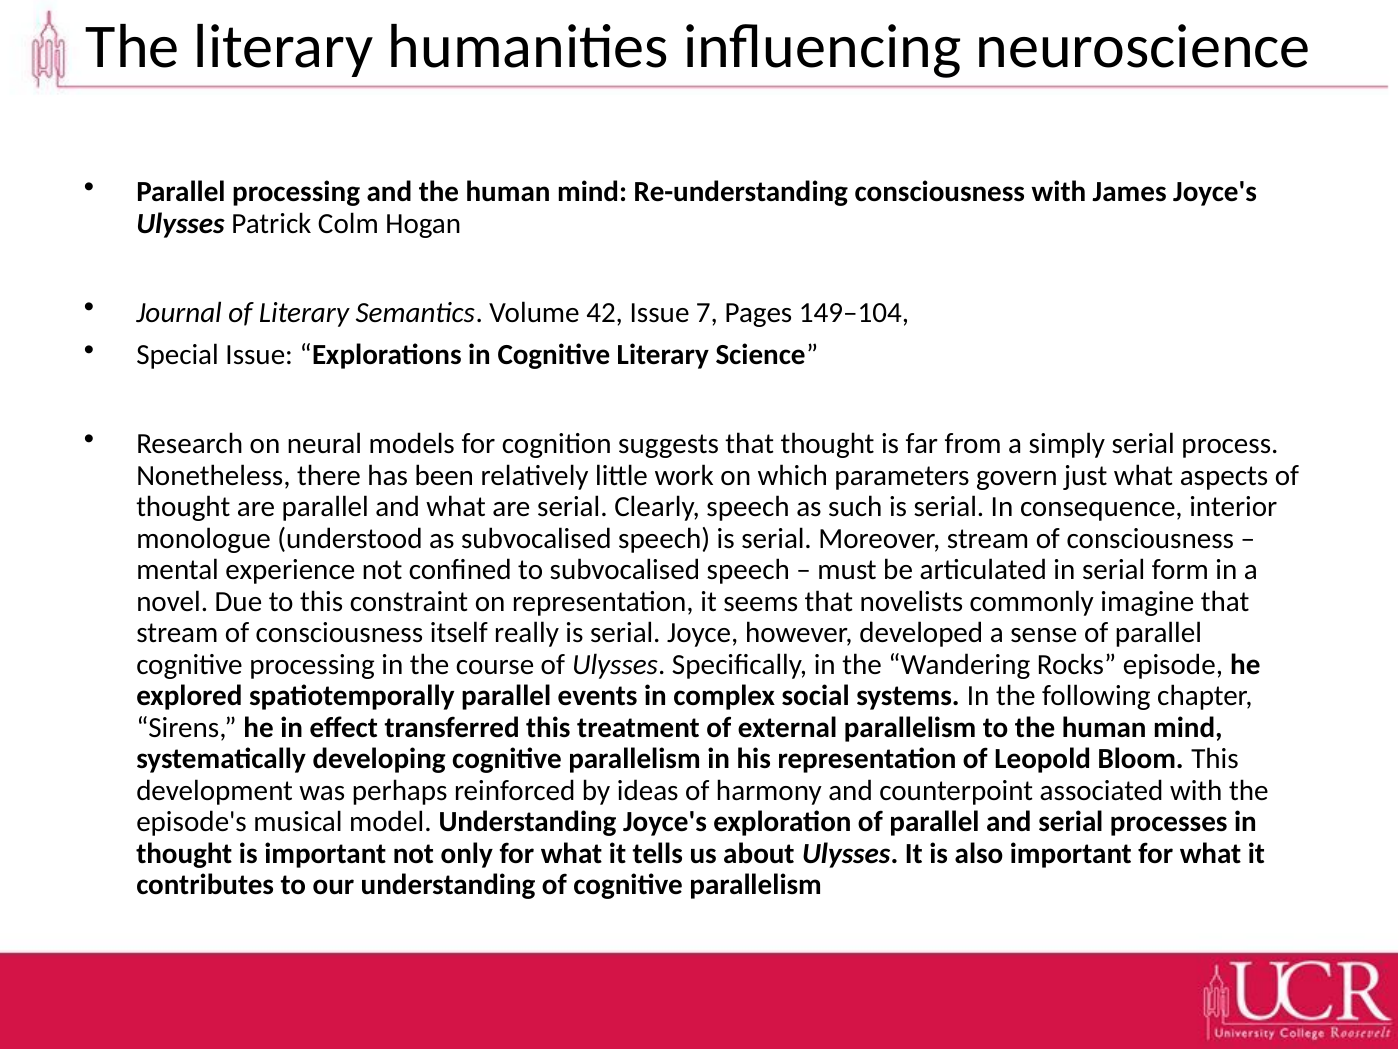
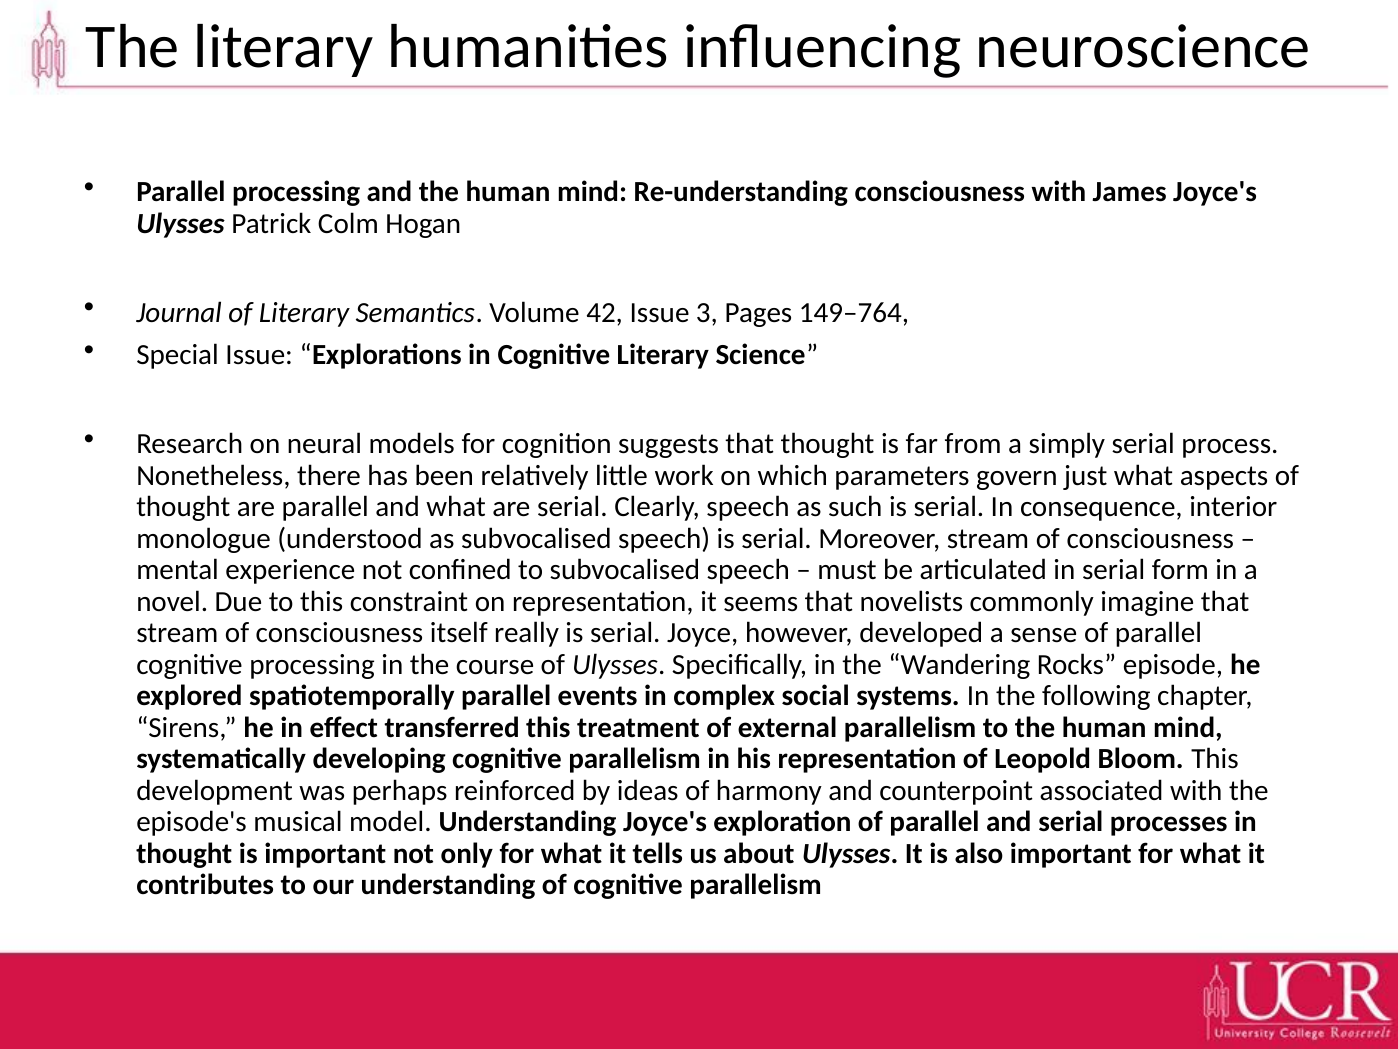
7: 7 -> 3 (707, 312)
149–104: 149–104 -> 149–764 (854, 312)
